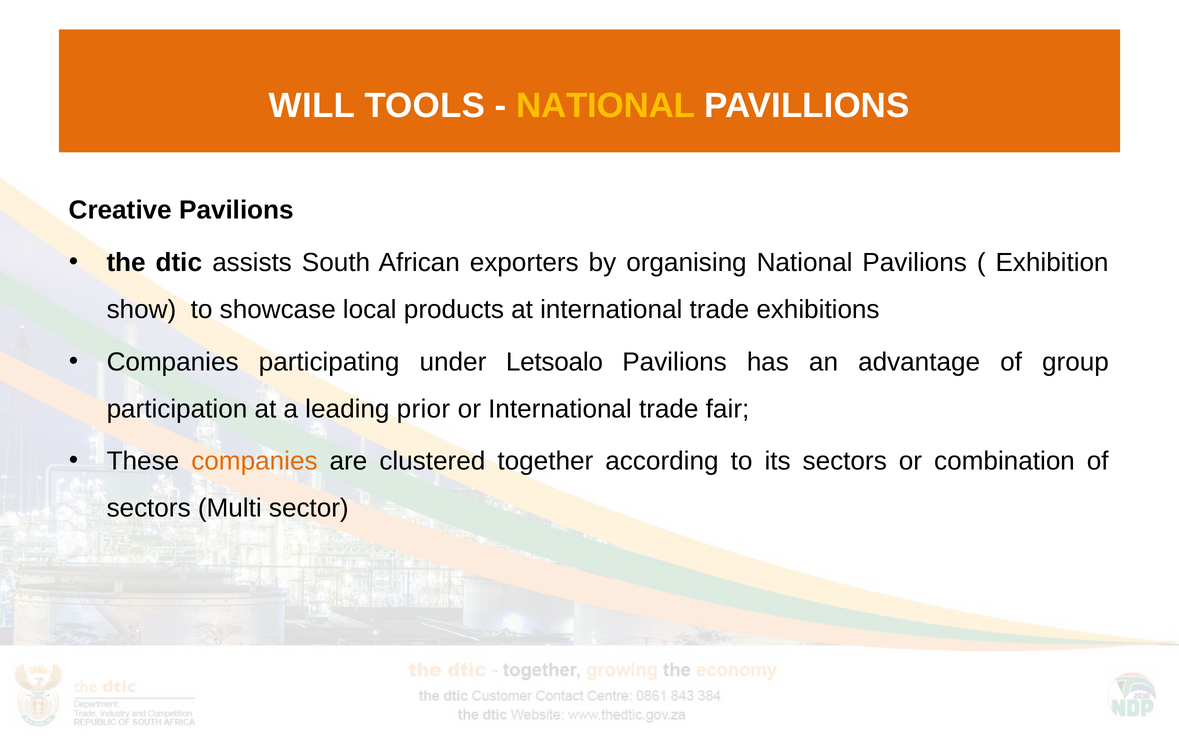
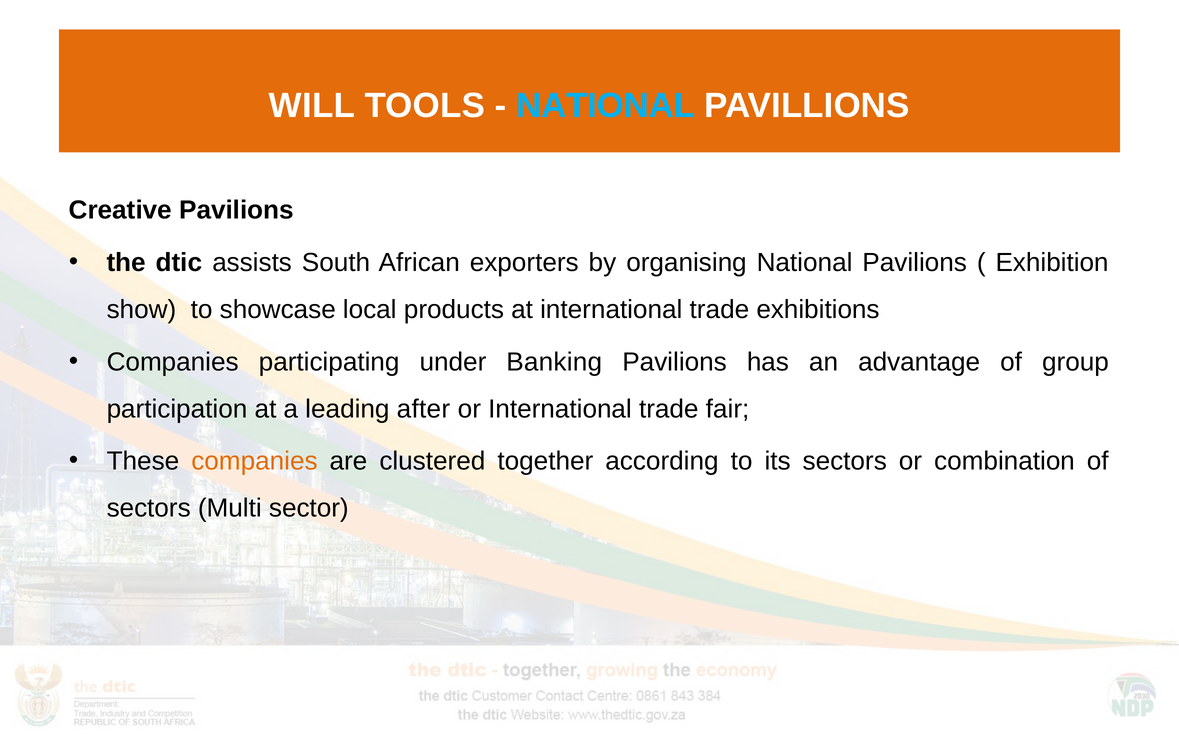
NATIONAL colour: yellow -> light blue (606, 105)
Letsoalo: Letsoalo -> Banking (554, 362)
prior: prior -> after (423, 409)
